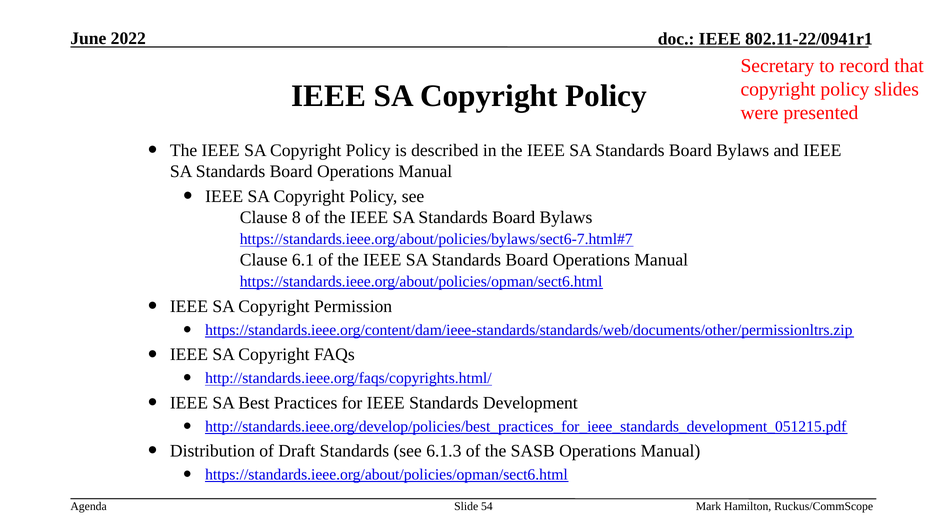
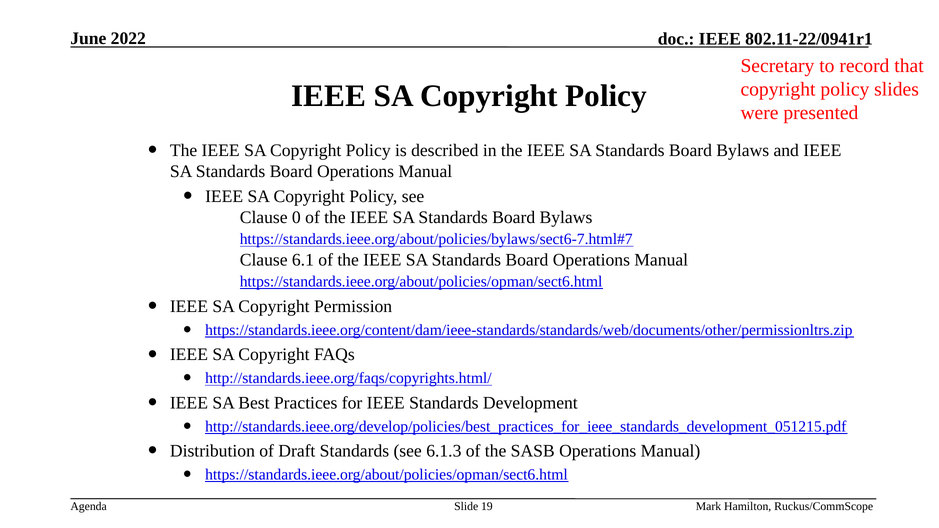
8: 8 -> 0 (296, 218)
54: 54 -> 19 (487, 507)
